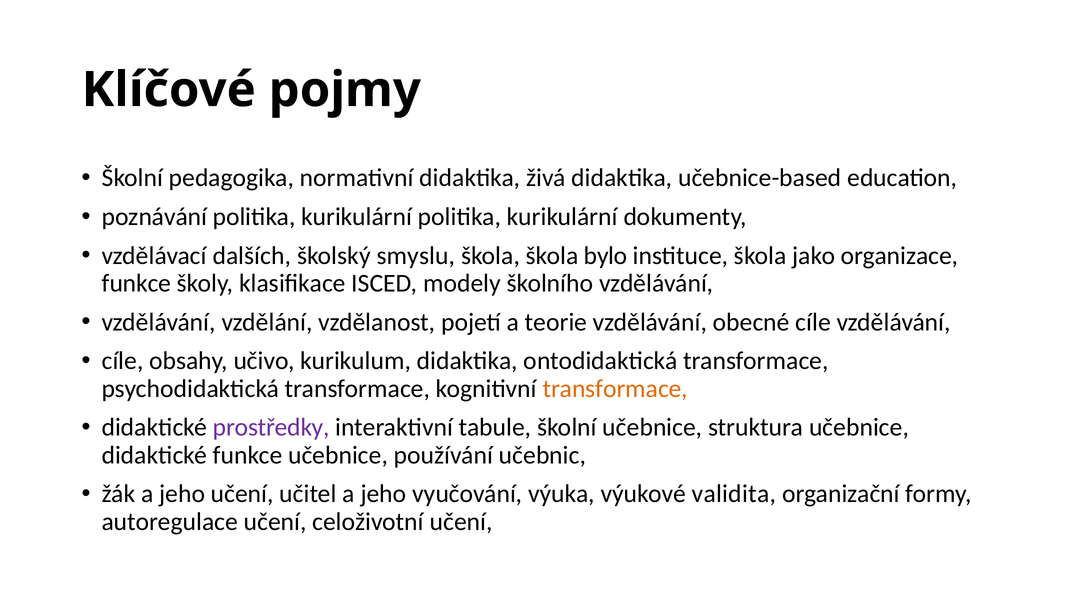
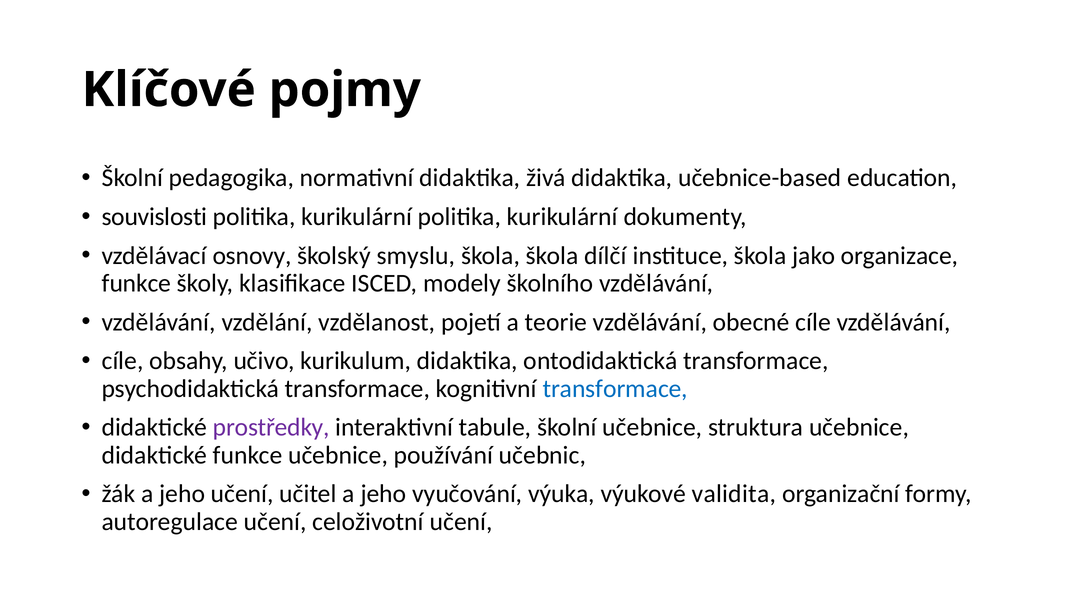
poznávání: poznávání -> souvislosti (154, 217)
dalších: dalších -> osnovy (252, 256)
bylo: bylo -> dílčí (605, 256)
transformace colour: orange -> blue (615, 389)
